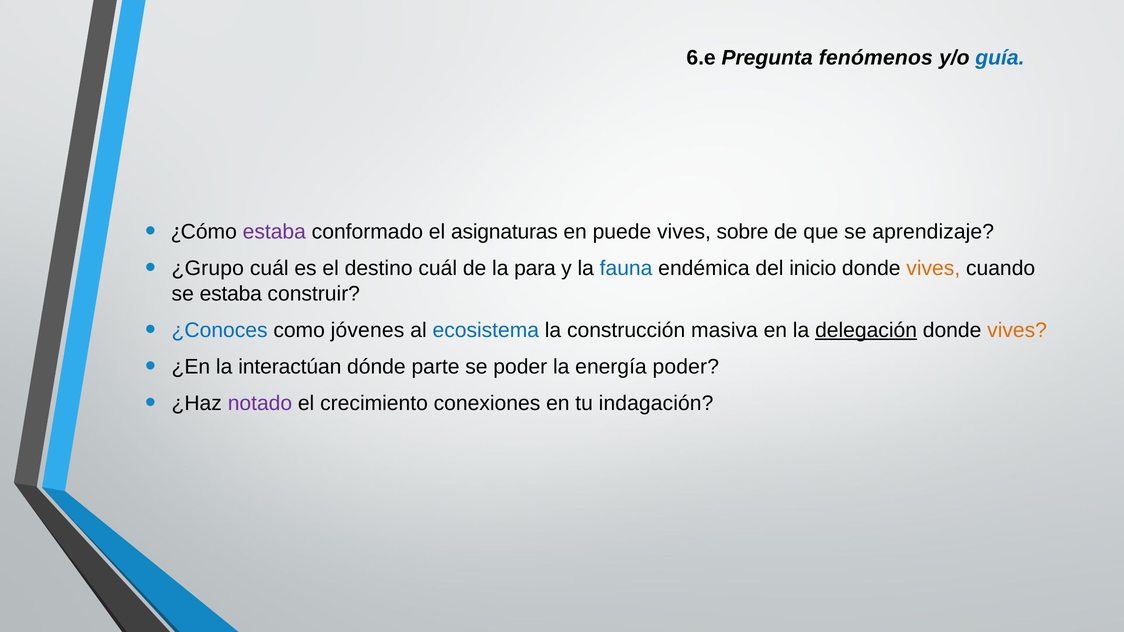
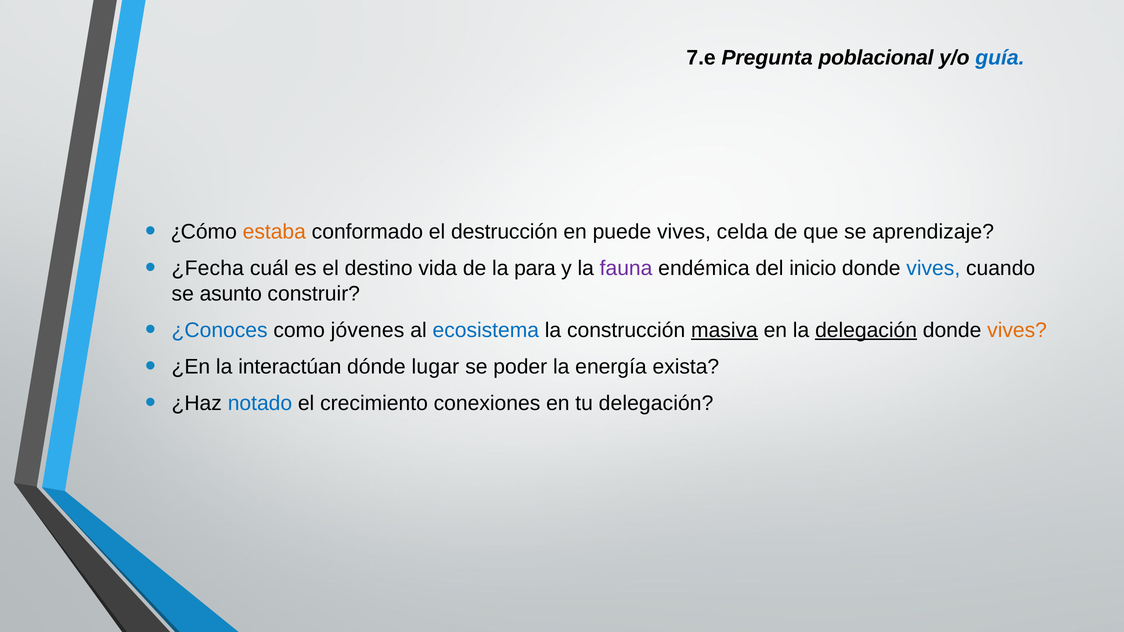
6.e: 6.e -> 7.e (701, 58)
fenómenos: fenómenos -> poblacional (876, 58)
estaba colour: purple -> orange (274, 232)
asignaturas: asignaturas -> destrucción (504, 232)
sobre: sobre -> celda (742, 232)
¿Grupo: ¿Grupo -> ¿Fecha (208, 268)
destino cuál: cuál -> vida (438, 268)
fauna colour: blue -> purple (626, 268)
vives colour: orange -> blue (933, 268)
se estaba: estaba -> asunto (231, 294)
masiva underline: none -> present (724, 330)
parte: parte -> lugar (435, 367)
energía poder: poder -> exista (686, 367)
notado colour: purple -> blue (260, 403)
tu indagación: indagación -> delegación (656, 403)
